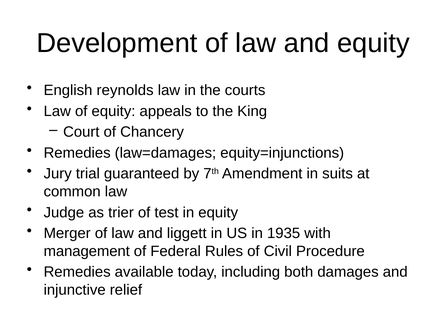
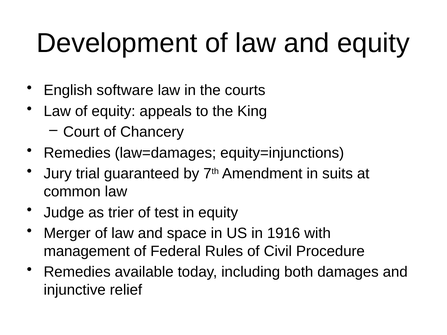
reynolds: reynolds -> software (125, 90)
liggett: liggett -> space (187, 233)
1935: 1935 -> 1916 (284, 233)
